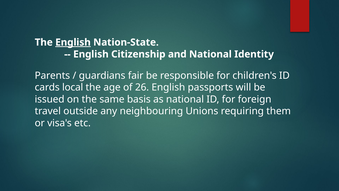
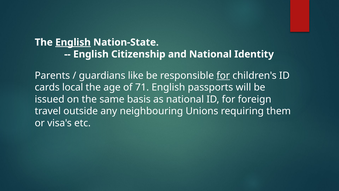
fair: fair -> like (136, 75)
for underline: none -> present (223, 75)
26: 26 -> 71 (142, 87)
